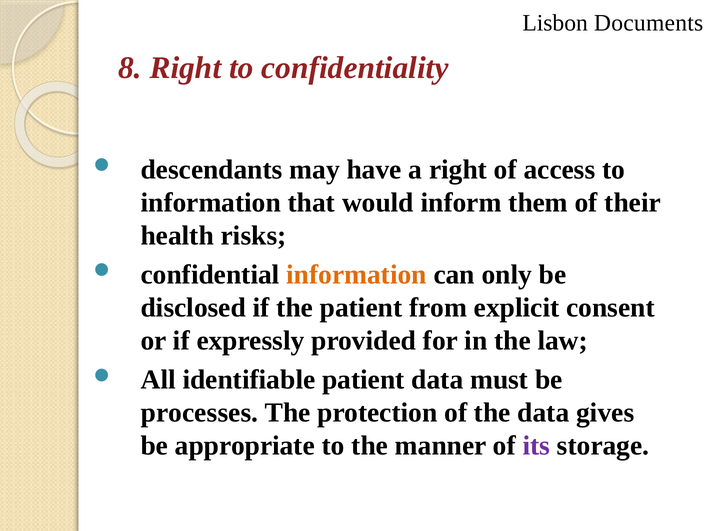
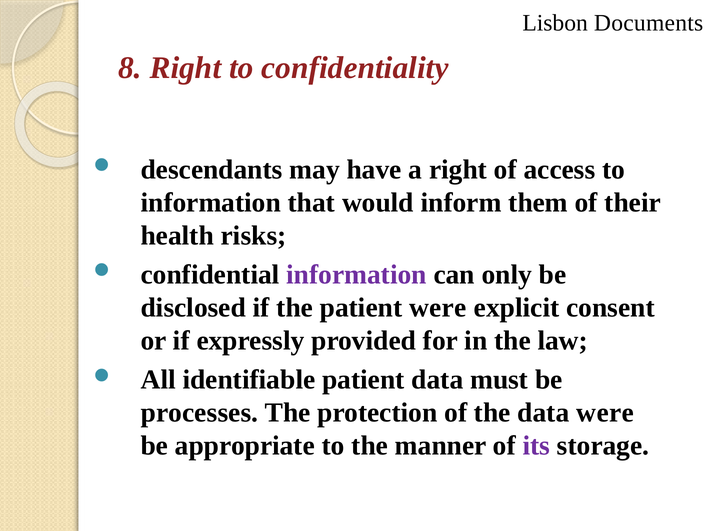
information colour: orange -> purple (357, 275)
patient from: from -> were (438, 308)
data gives: gives -> were (605, 413)
